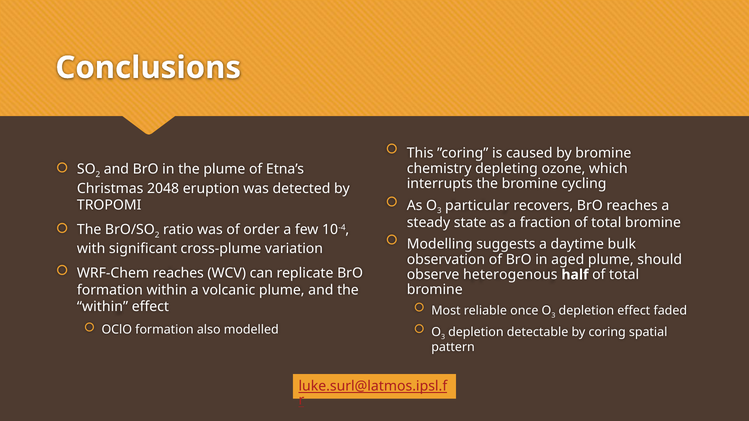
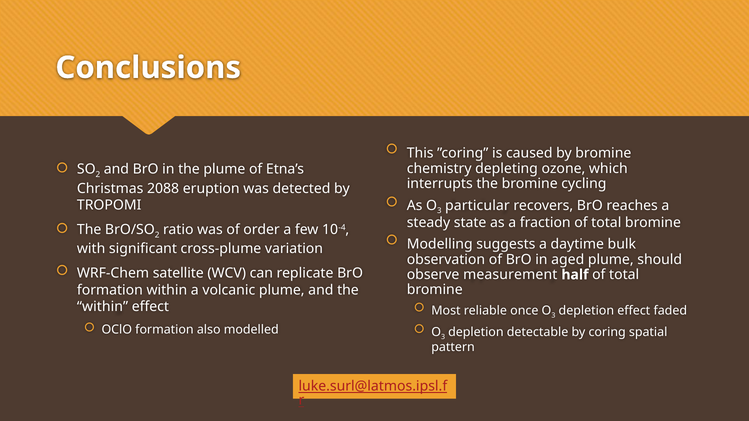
2048: 2048 -> 2088 (163, 189)
WRF-Chem reaches: reaches -> satellite (178, 273)
heterogenous: heterogenous -> measurement (510, 275)
